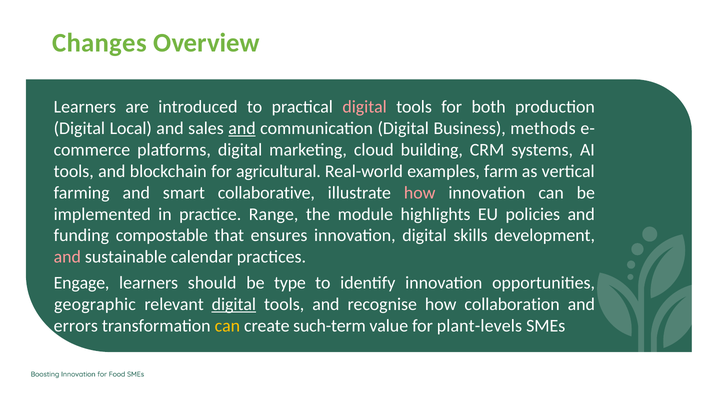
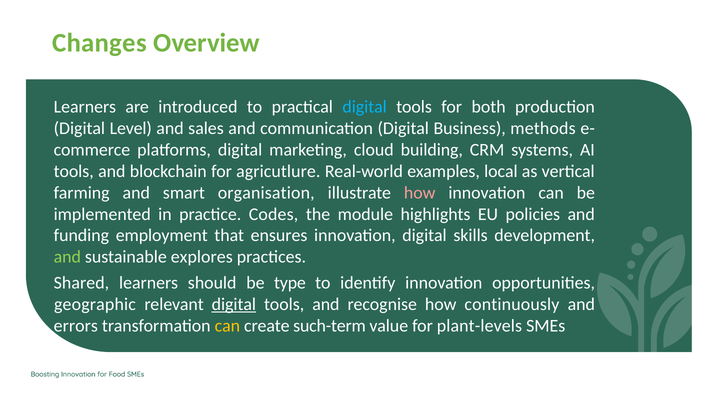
digital colour: pink -> light blue (365, 107)
Local: Local -> Level (131, 128)
and underline: present -> none (242, 128)
agricultural: agricultural -> agricutlure (278, 171)
farm: farm -> local (501, 171)
collaborative: collaborative -> organisation (266, 193)
Range: Range -> Codes (274, 214)
compostable: compostable -> employment (162, 235)
and colour: pink -> light green (67, 257)
calendar: calendar -> explores (202, 257)
Engage: Engage -> Shared (81, 283)
collaboration: collaboration -> continuously (512, 304)
